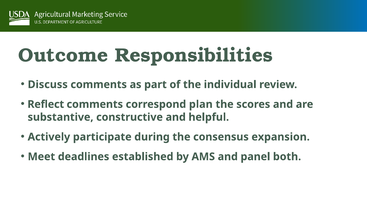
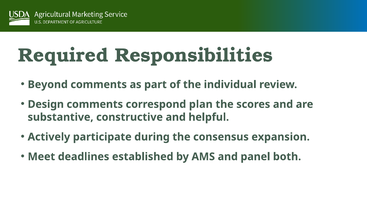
Outcome: Outcome -> Required (63, 55)
Discuss: Discuss -> Beyond (48, 84)
Reflect: Reflect -> Design (46, 104)
